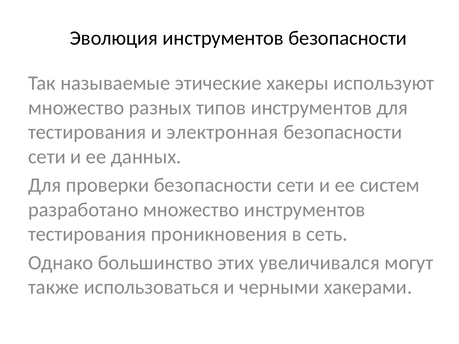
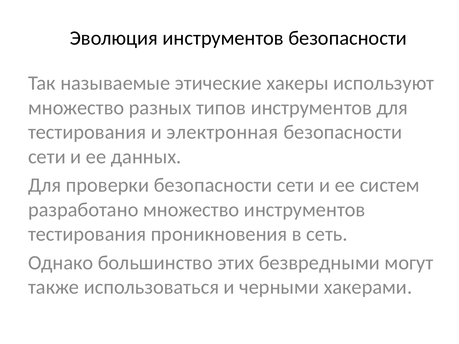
увеличивался: увеличивался -> безвредными (319, 263)
